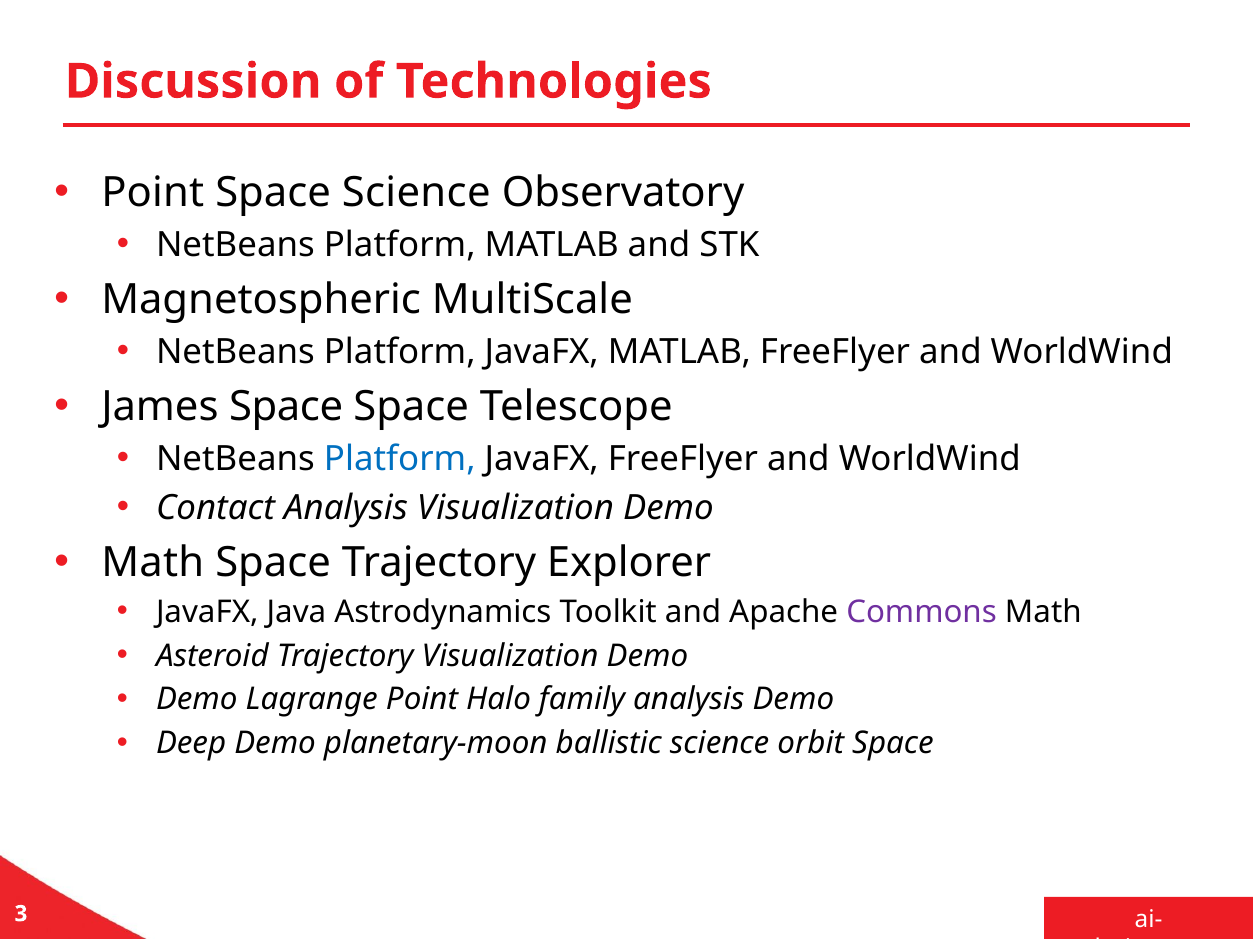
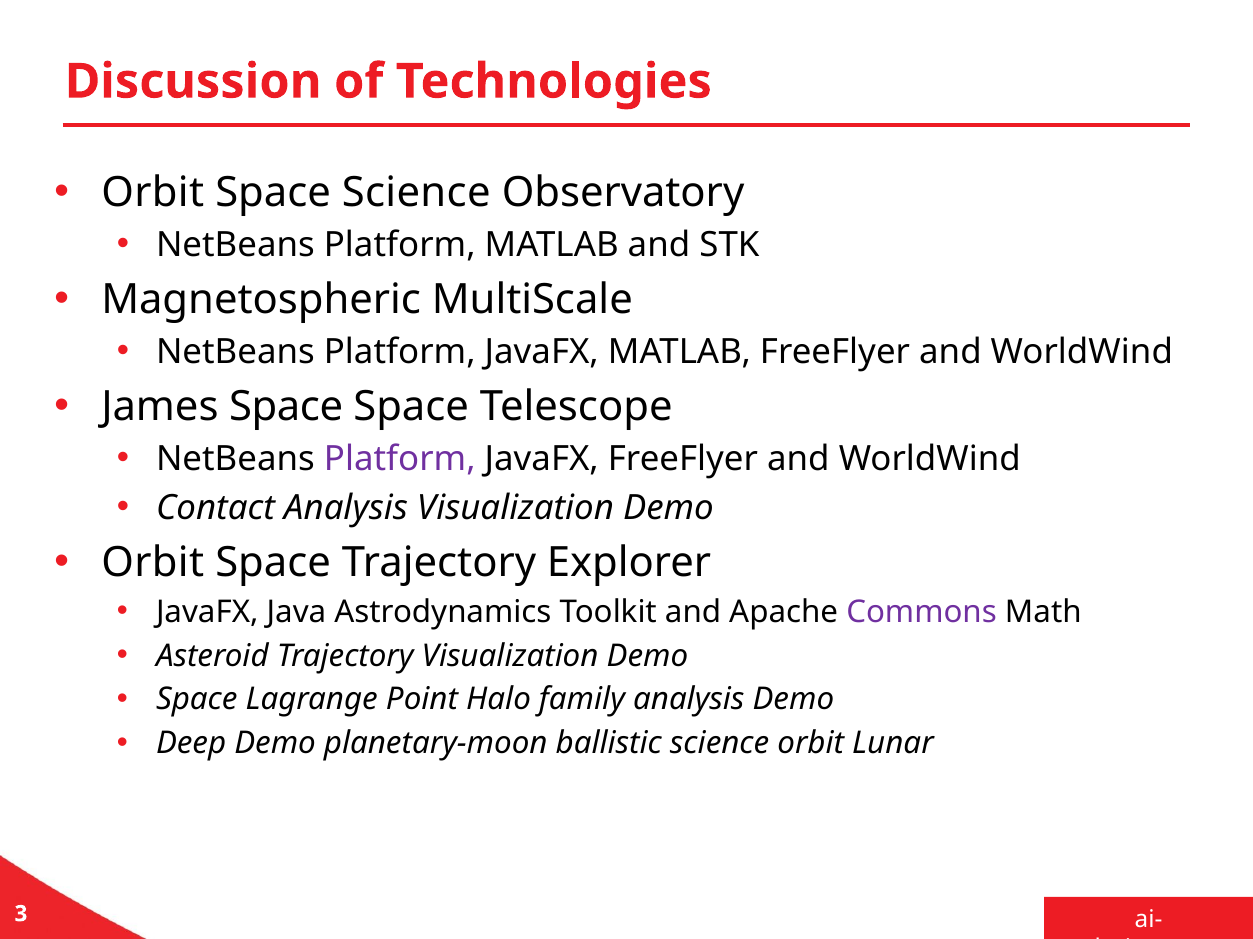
Point: Point -> Orbit (153, 193)
Platform colour: blue -> purple (400, 460)
Math: Math -> Orbit (153, 563)
Demo: Demo -> Space (197, 700)
orbit Space: Space -> Lunar (893, 744)
